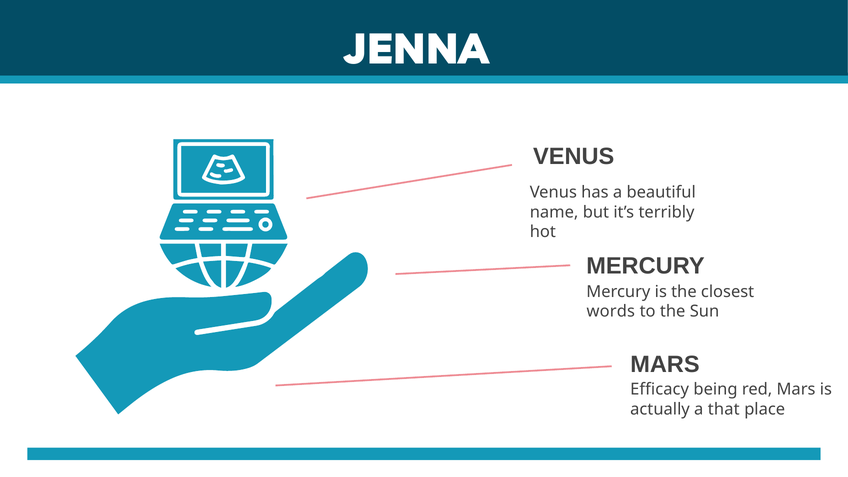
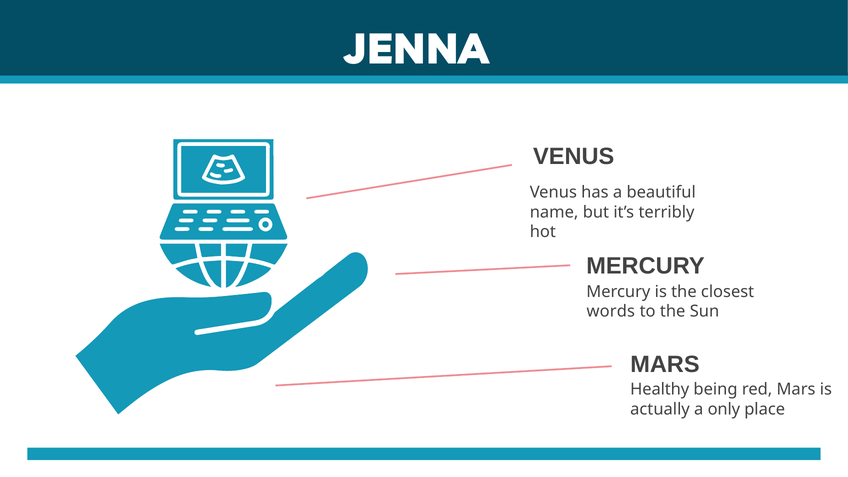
Efficacy: Efficacy -> Healthy (660, 389)
that: that -> only (724, 409)
